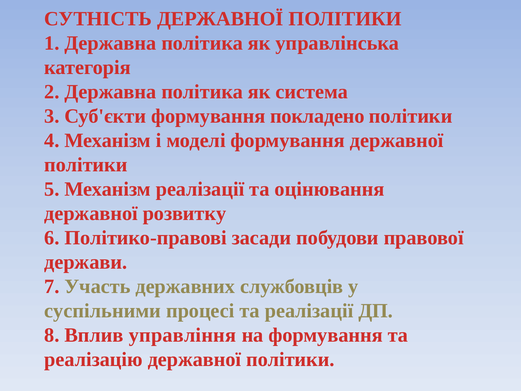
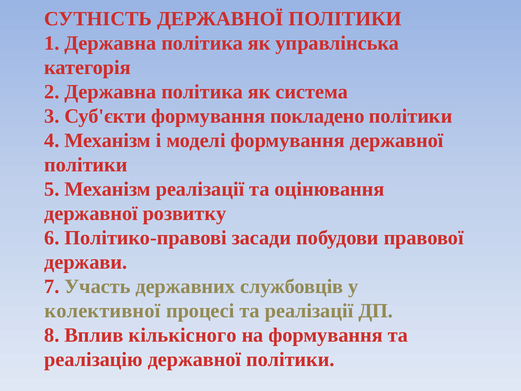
суспільними: суспільними -> колективної (103, 311)
управління: управління -> кількісного (183, 335)
